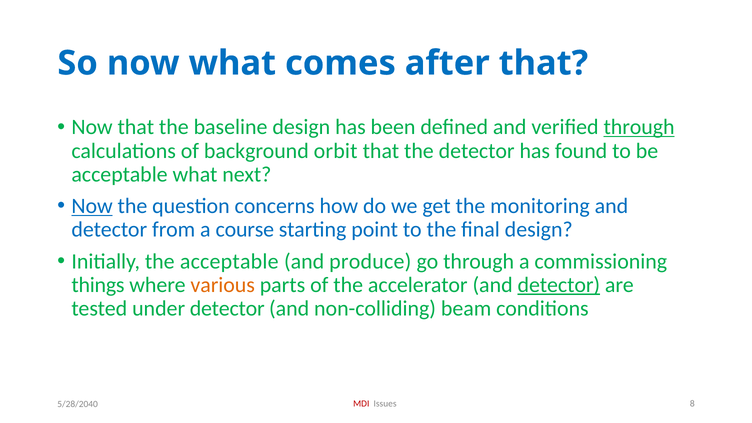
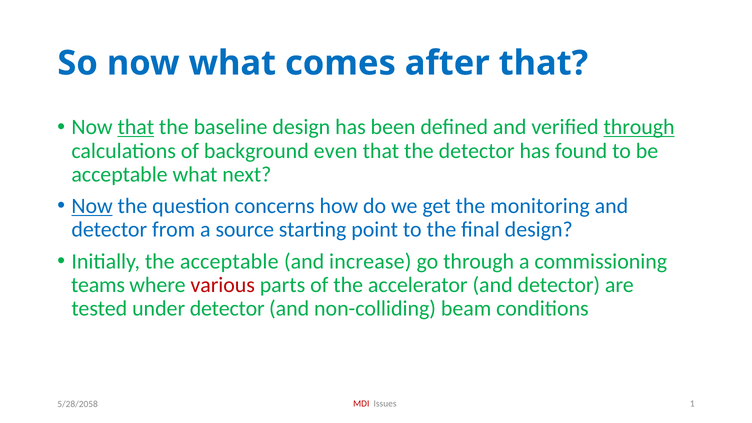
that underline: none -> present (136, 127)
orbit: orbit -> even (336, 151)
course: course -> source (245, 230)
produce: produce -> increase (370, 261)
things: things -> teams (98, 285)
various colour: orange -> red (223, 285)
detector underline: present -> none (559, 285)
8: 8 -> 1 (692, 404)
5/28/2040: 5/28/2040 -> 5/28/2058 (78, 404)
